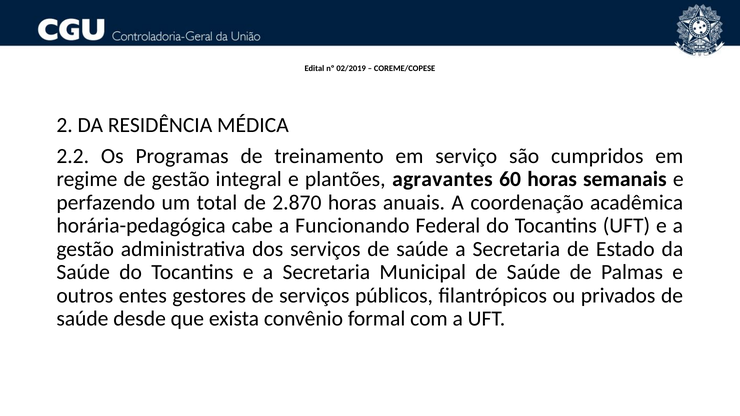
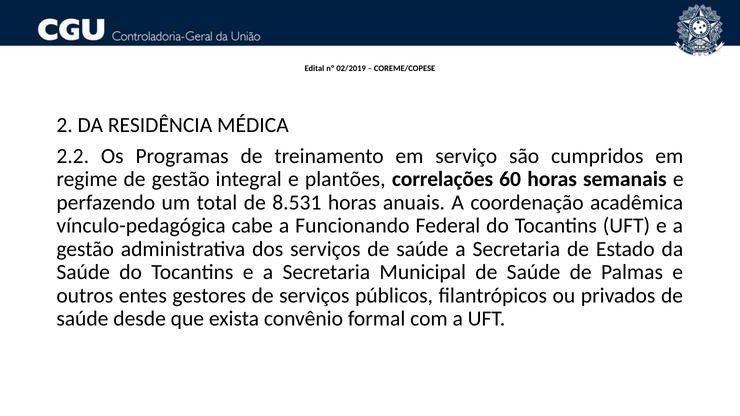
agravantes: agravantes -> correlações (443, 179)
2.870: 2.870 -> 8.531 (297, 203)
horária-pedagógica: horária-pedagógica -> vínculo-pedagógica (141, 226)
